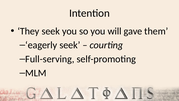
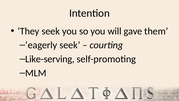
Full-serving: Full-serving -> Like-serving (50, 59)
